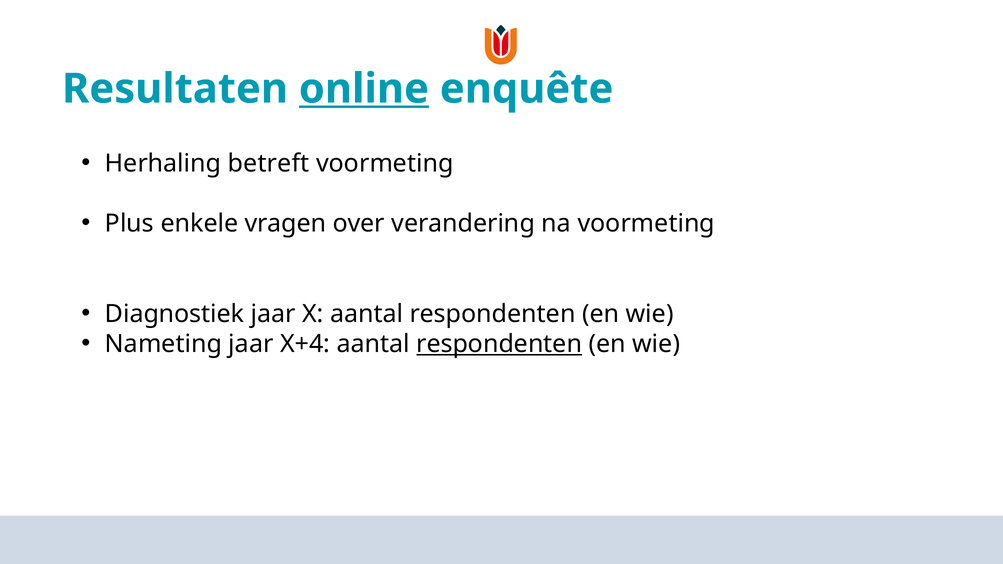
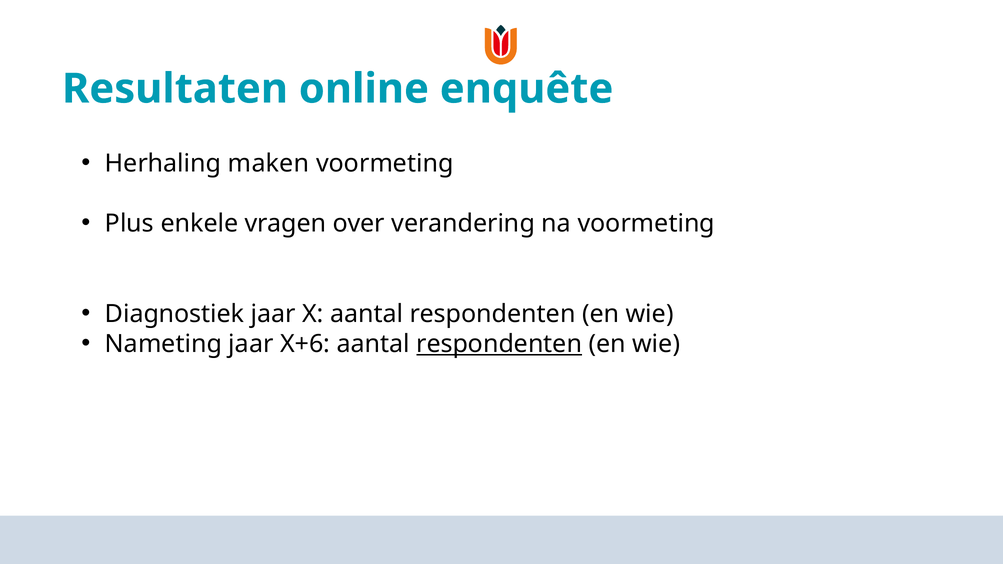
online underline: present -> none (364, 89)
betreft: betreft -> maken (269, 163)
X+4: X+4 -> X+6 (305, 344)
